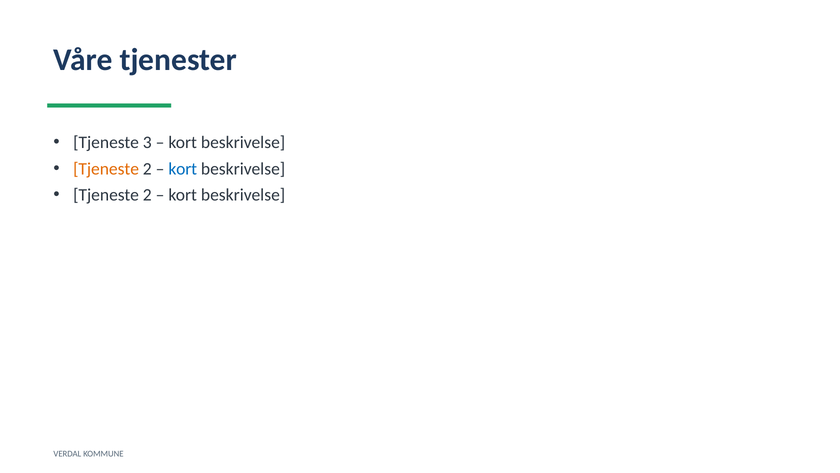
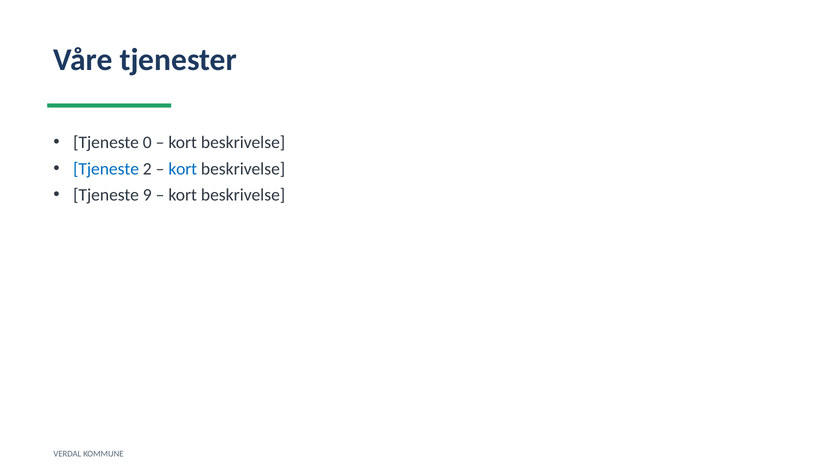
3: 3 -> 0 (147, 142)
Tjeneste colour: orange -> blue (106, 169)
2: 2 -> 9 (147, 195)
